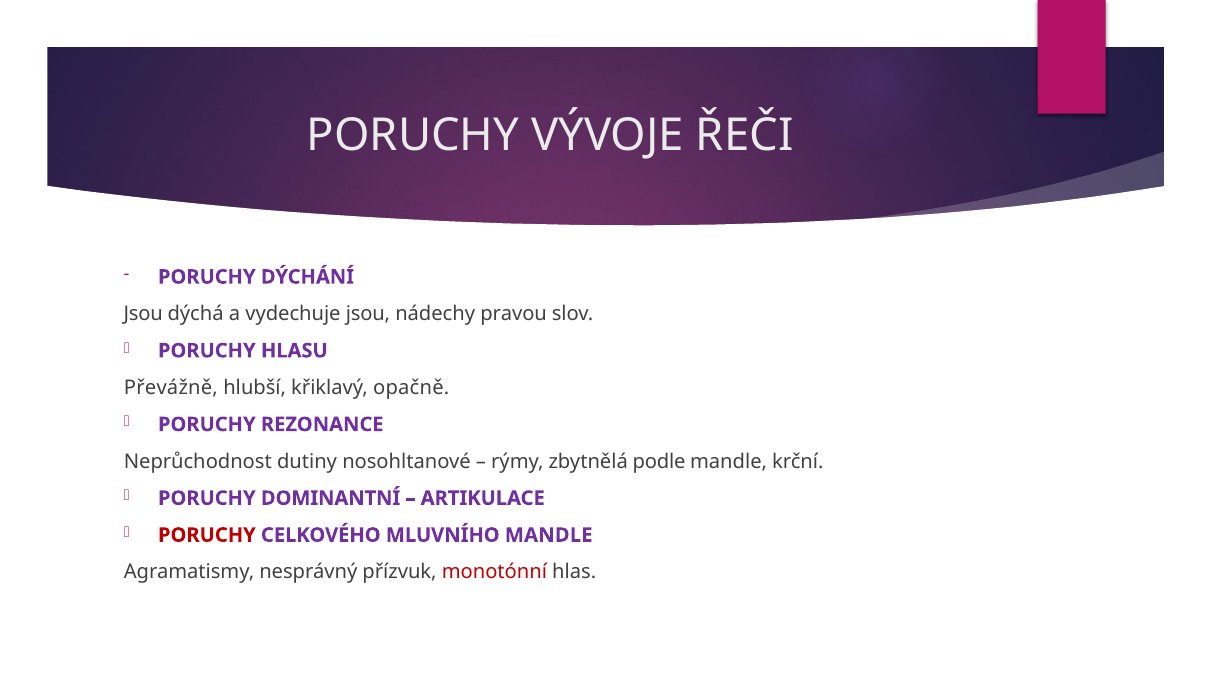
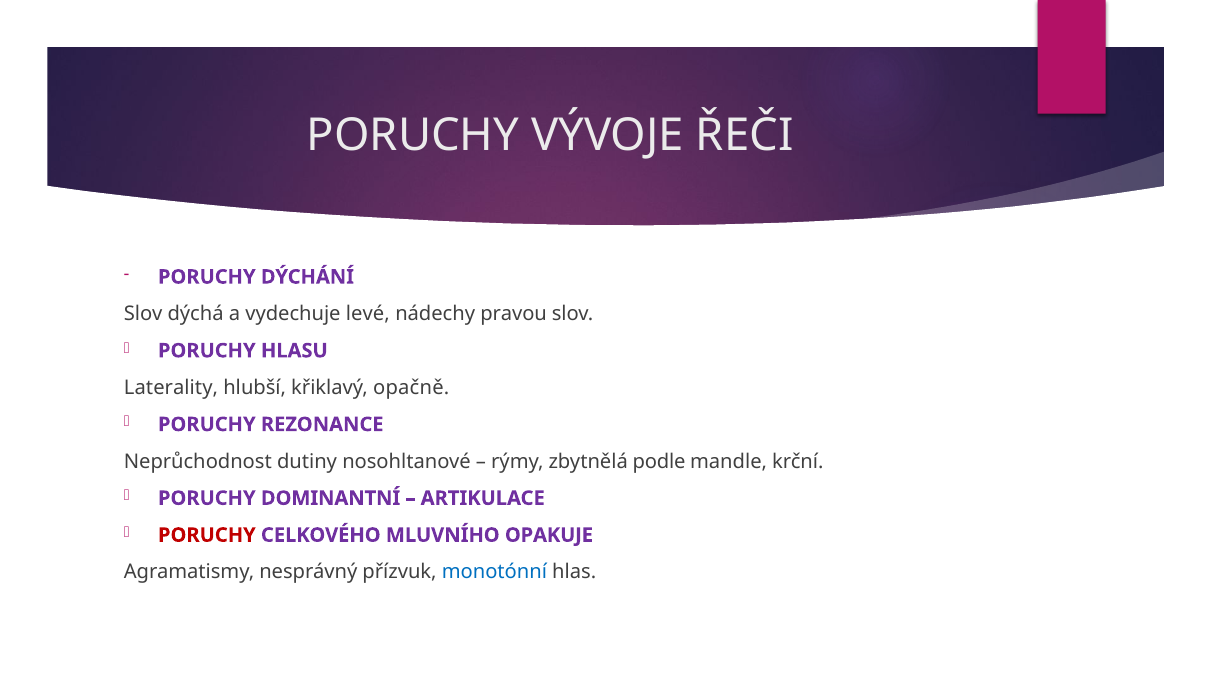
Jsou: Jsou -> Slov (143, 314)
vydechuje jsou: jsou -> levé (368, 314)
Převážně: Převážně -> Laterality (171, 387)
MLUVNÍHO MANDLE: MANDLE -> OPAKUJE (549, 535)
monotónní colour: red -> blue (494, 572)
